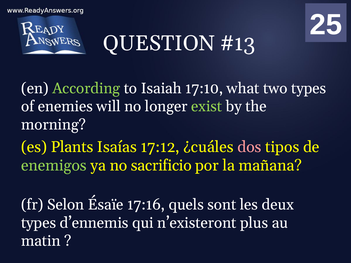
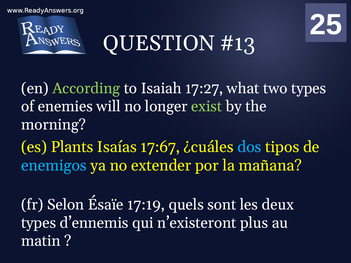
17:10: 17:10 -> 17:27 (204, 88)
17:12: 17:12 -> 17:67 (160, 147)
dos colour: pink -> light blue (249, 147)
enemigos colour: light green -> light blue (54, 166)
sacrificio: sacrificio -> extender (161, 166)
17:16: 17:16 -> 17:19 (146, 205)
